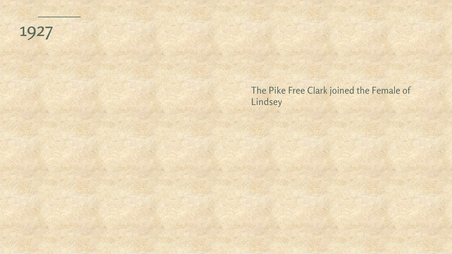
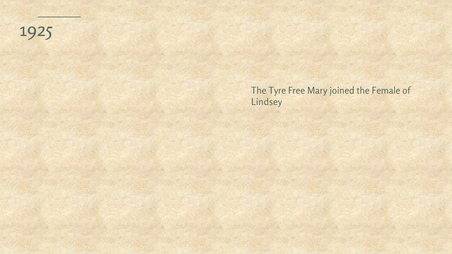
1927: 1927 -> 1925 (36, 30)
Pike: Pike -> Tyre (277, 91)
Clark: Clark -> Mary (317, 91)
